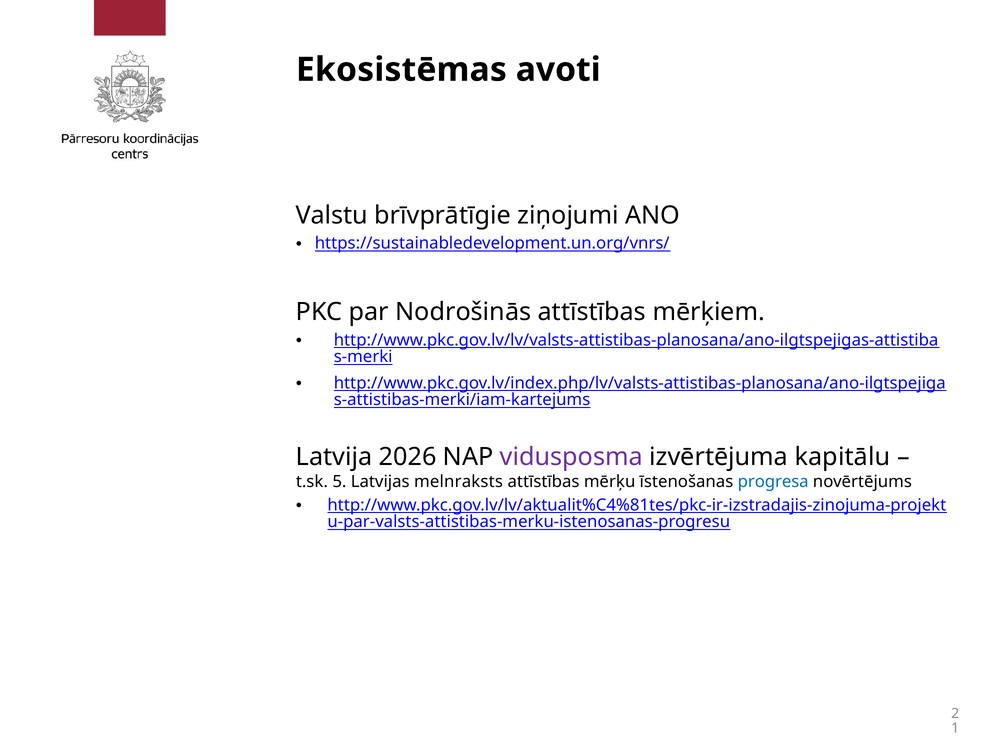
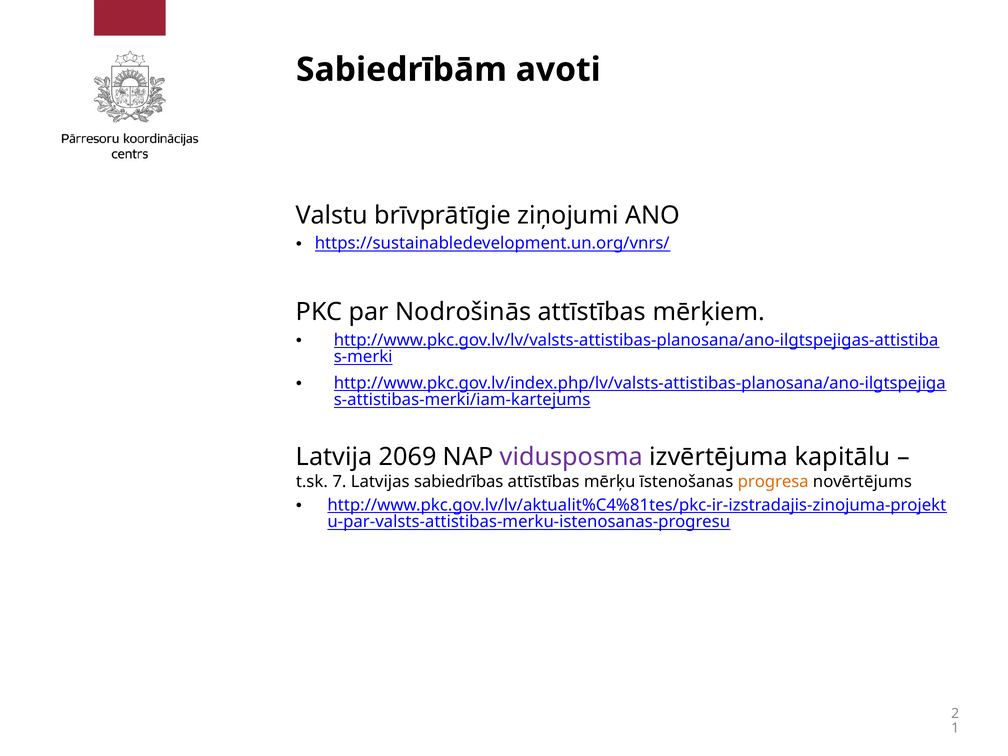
Ekosistēmas: Ekosistēmas -> Sabiedrībām (401, 70)
2026: 2026 -> 2069 (408, 457)
5: 5 -> 7 (339, 481)
melnraksts: melnraksts -> sabiedrības (459, 481)
progresa colour: blue -> orange (773, 481)
